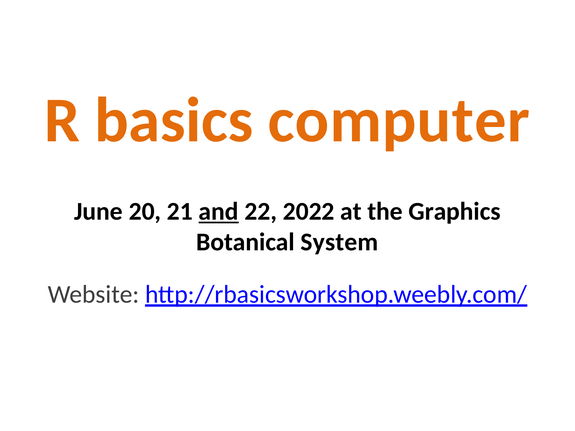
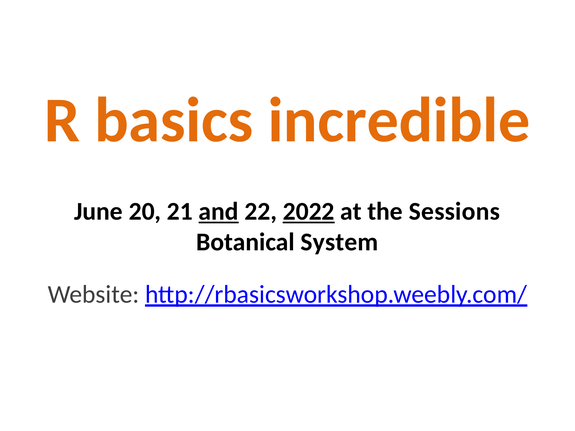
computer: computer -> incredible (399, 121)
2022 underline: none -> present (309, 212)
Graphics: Graphics -> Sessions (454, 212)
